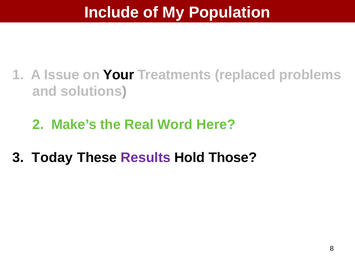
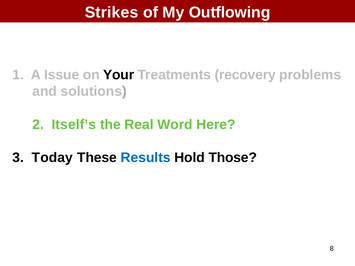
Include: Include -> Strikes (112, 12)
Population: Population -> Outflowing (230, 12)
replaced: replaced -> recovery (245, 75)
Make’s: Make’s -> Itself’s (74, 125)
Results colour: purple -> blue (146, 158)
